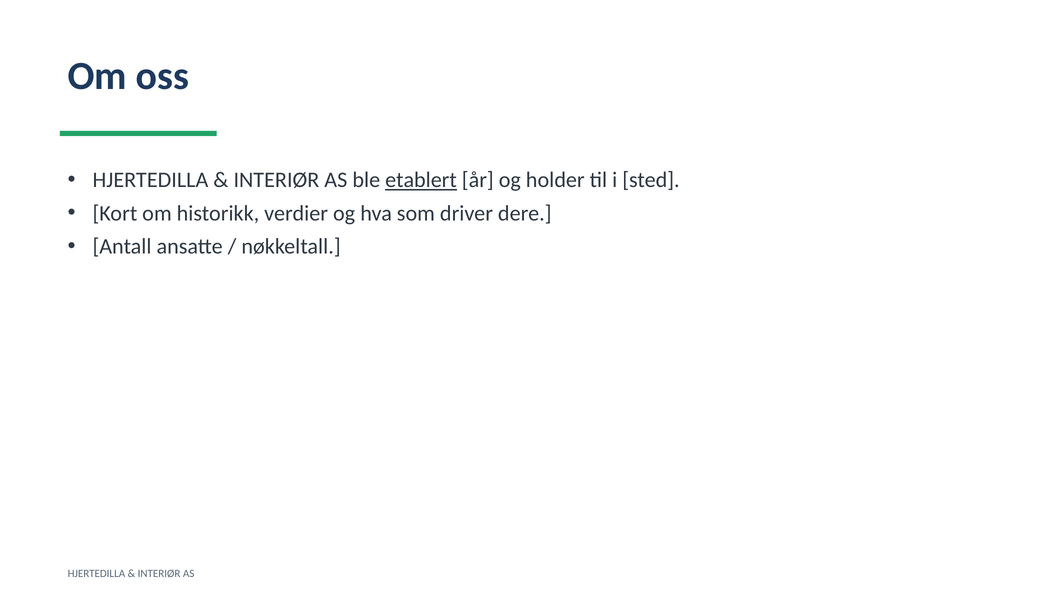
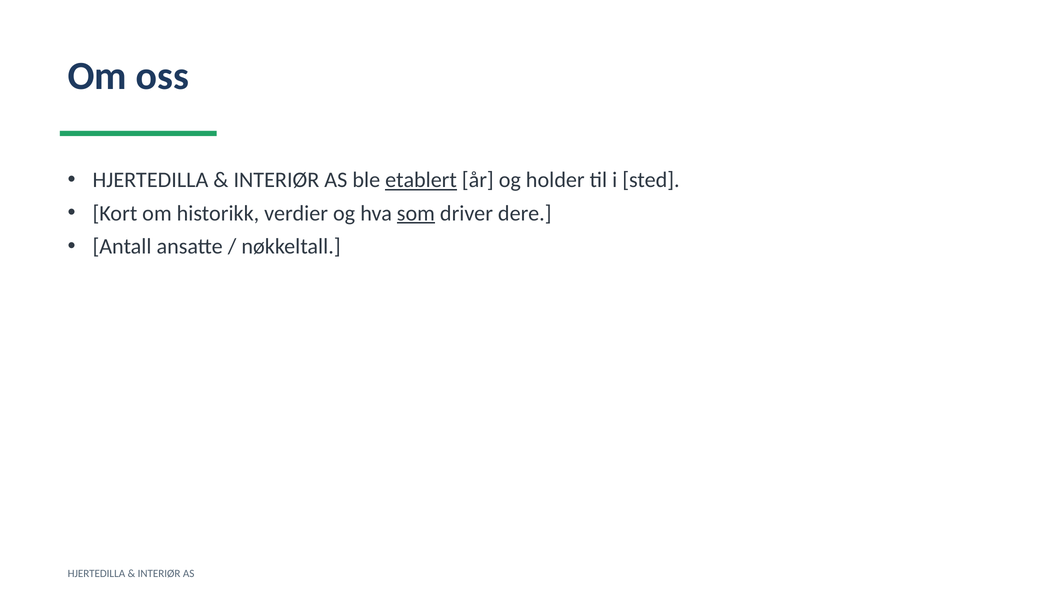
som underline: none -> present (416, 213)
